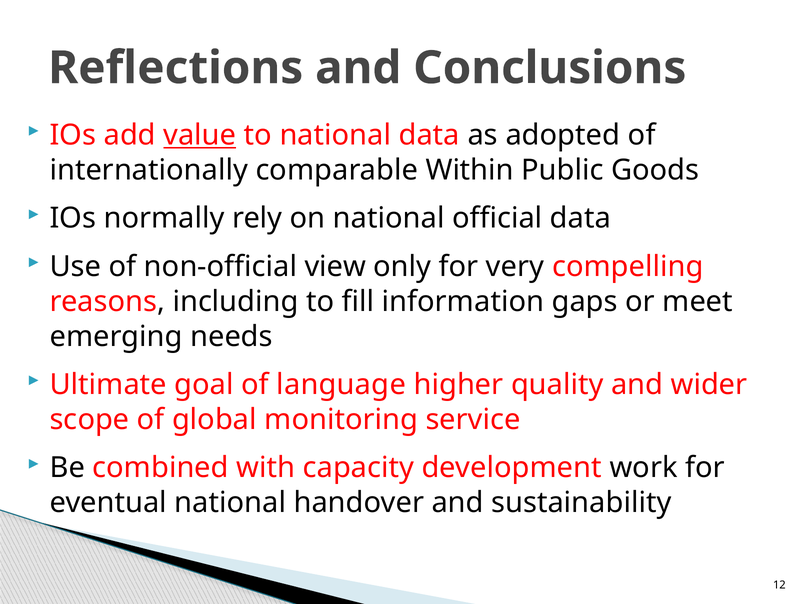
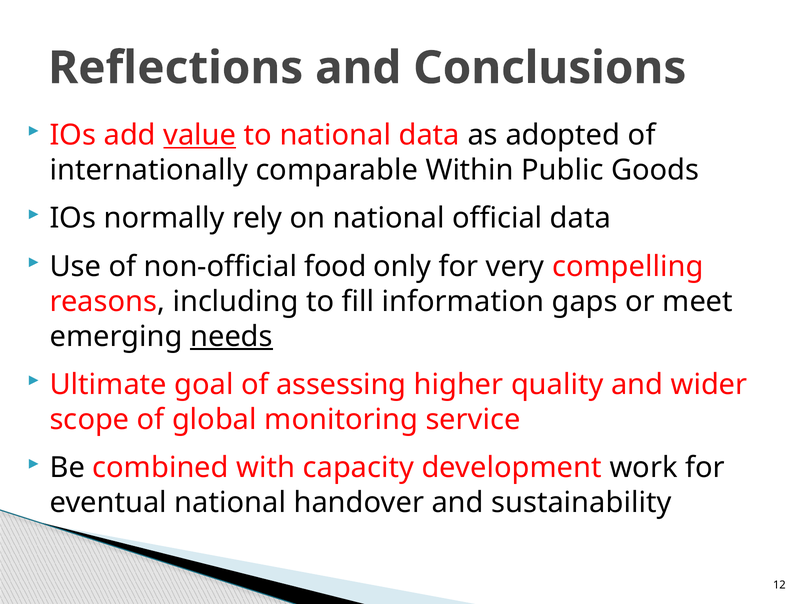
view: view -> food (335, 267)
needs underline: none -> present (231, 336)
language: language -> assessing (341, 385)
